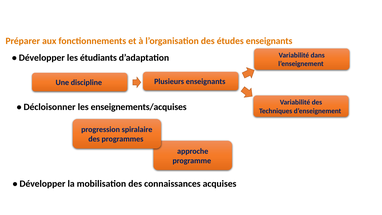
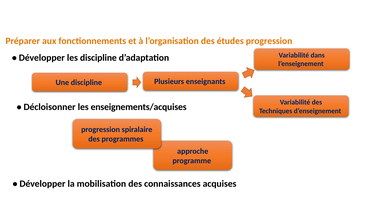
études enseignants: enseignants -> progression (269, 41)
les étudiants: étudiants -> discipline (98, 58)
